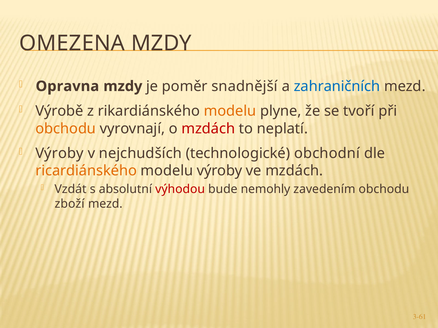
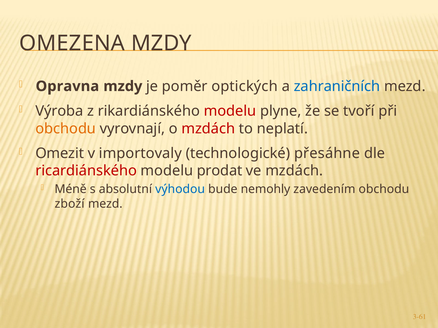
snadnější: snadnější -> optických (245, 86)
Výrobě: Výrobě -> Výroba (59, 111)
modelu colour: orange -> red (230, 111)
Výroby: Výroby -> Omezit (60, 154)
nejchudších: nejchudších -> importovaly (140, 154)
obchodní: obchodní -> přesáhne (327, 154)
ricardiánského colour: orange -> red (86, 171)
modelu výroby: výroby -> prodat (220, 171)
Vzdát: Vzdát -> Méně (71, 189)
výhodou colour: red -> blue (180, 189)
